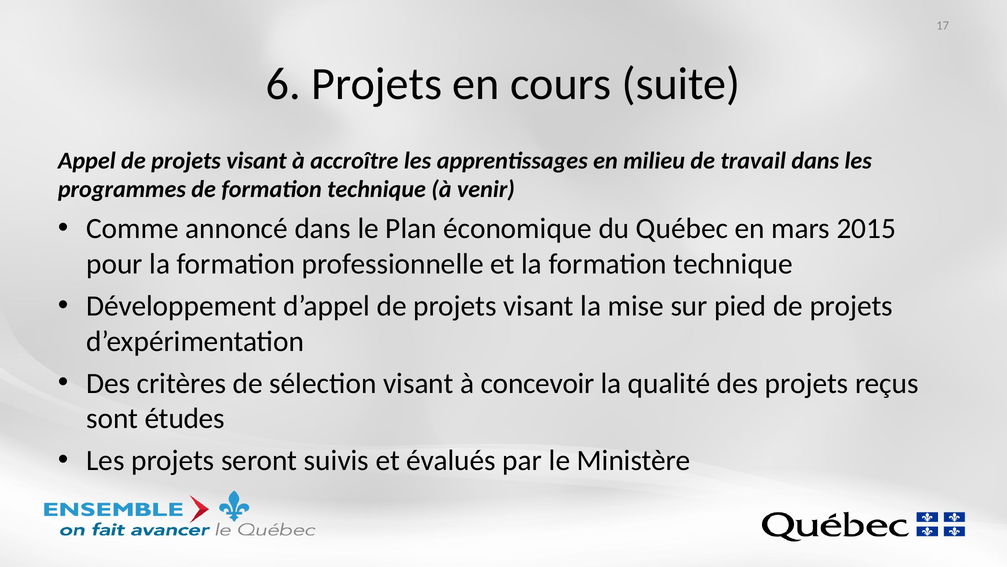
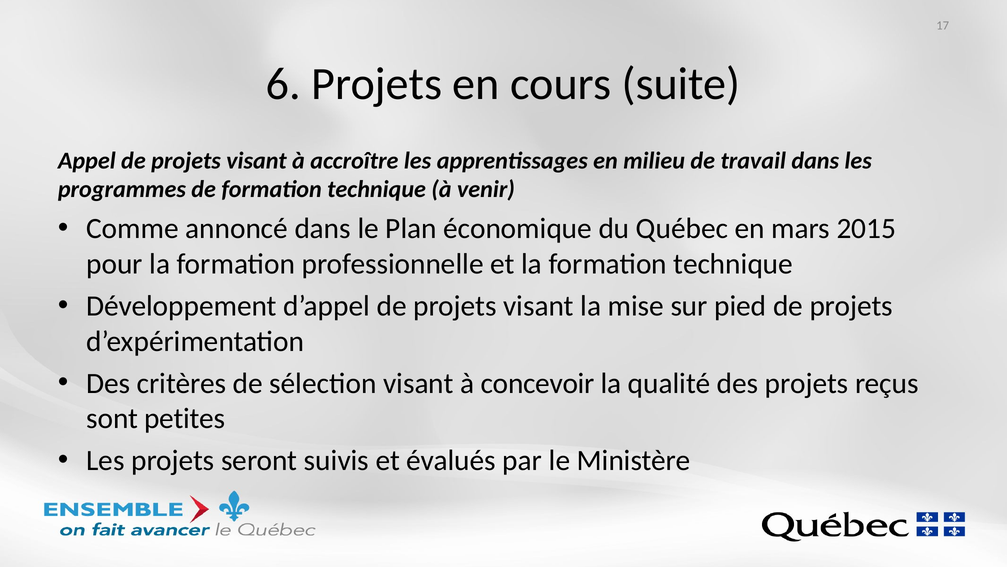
études: études -> petites (185, 418)
